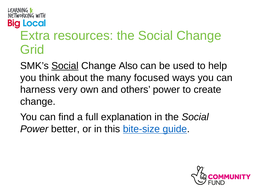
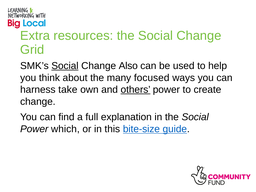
very: very -> take (68, 90)
others underline: none -> present (136, 90)
better: better -> which (65, 129)
